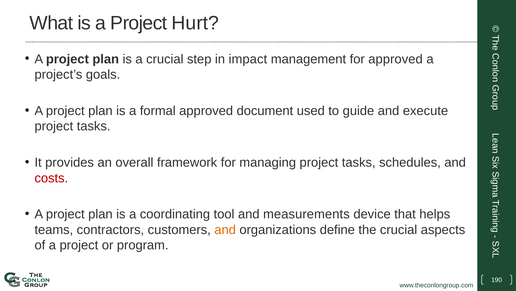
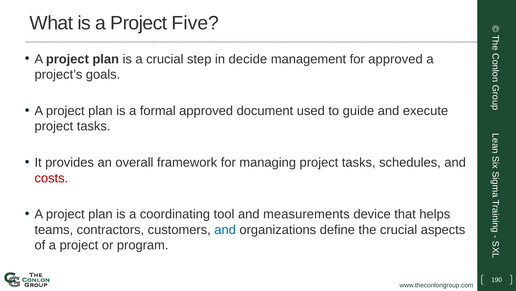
Hurt: Hurt -> Five (195, 23)
impact: impact -> decide (248, 59)
and colour: orange -> blue (225, 229)
